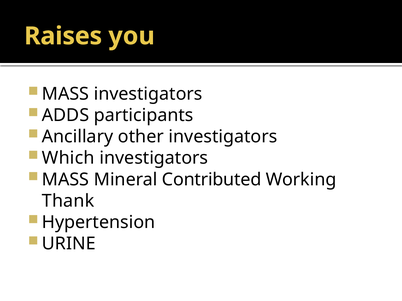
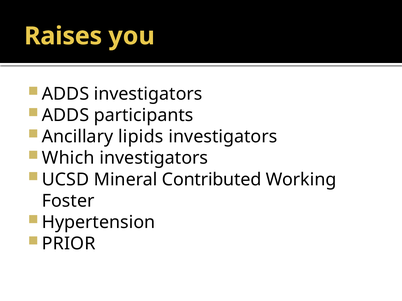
MASS: MASS -> ADDS (65, 94)
other: other -> lipids (141, 137)
MASS: MASS -> UCSD (65, 180)
Thank: Thank -> Foster (68, 201)
URINE: URINE -> PRIOR (69, 244)
